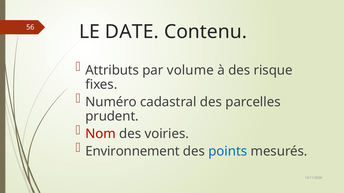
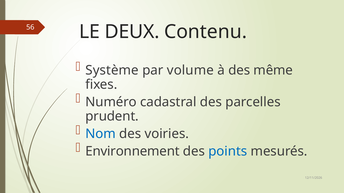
DATE: DATE -> DEUX (132, 32)
Attributs: Attributs -> Système (112, 70)
risque: risque -> même (273, 70)
Nom colour: red -> blue (101, 134)
